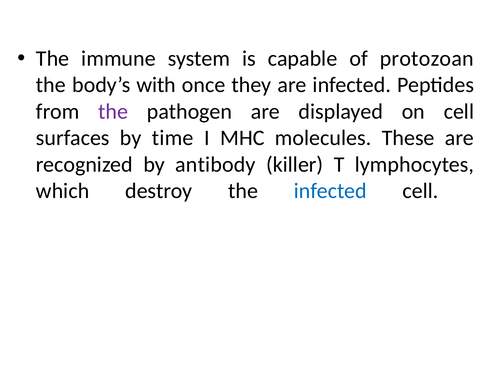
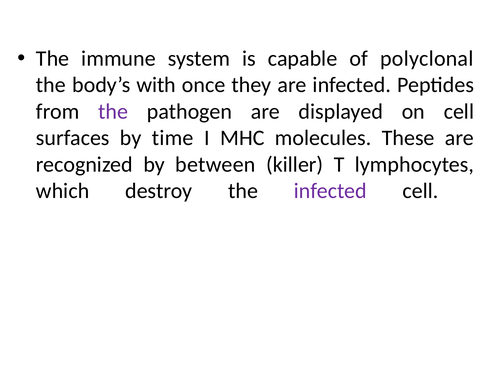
protozoan: protozoan -> polyclonal (427, 59)
antibody: antibody -> between (215, 164)
infected colour: blue -> purple (330, 191)
